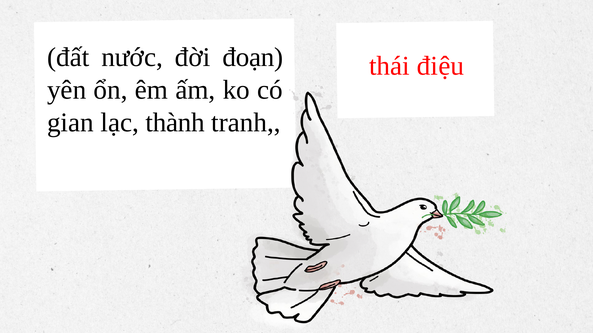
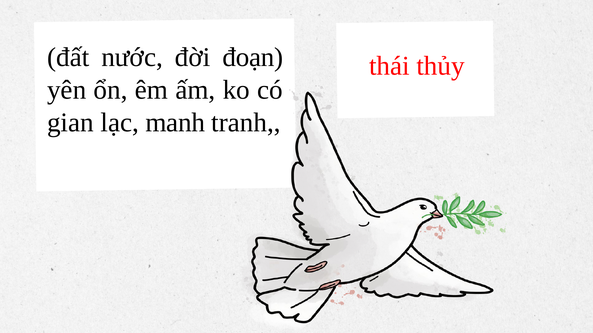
điệu: điệu -> thủy (441, 66)
thành: thành -> manh (175, 123)
